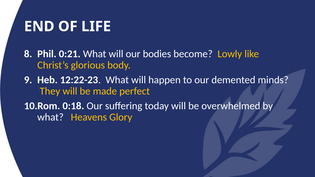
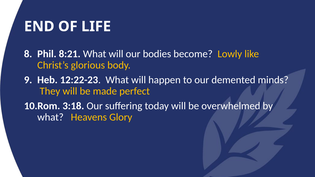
0:21: 0:21 -> 8:21 (70, 54)
0:18: 0:18 -> 3:18 (73, 106)
